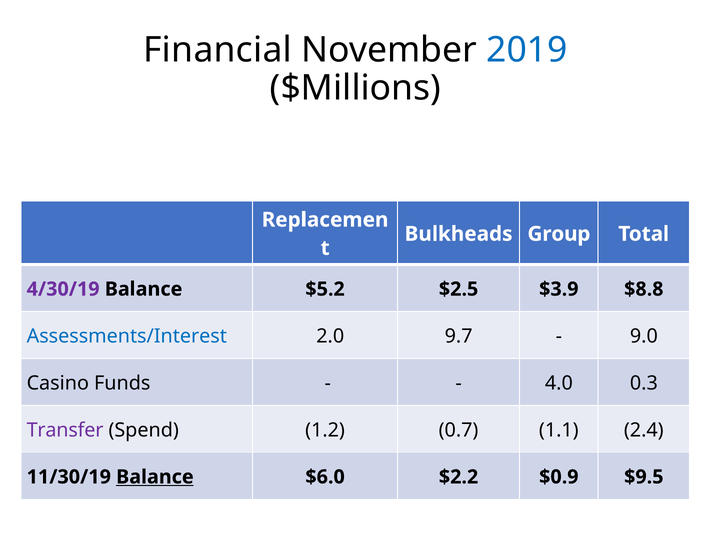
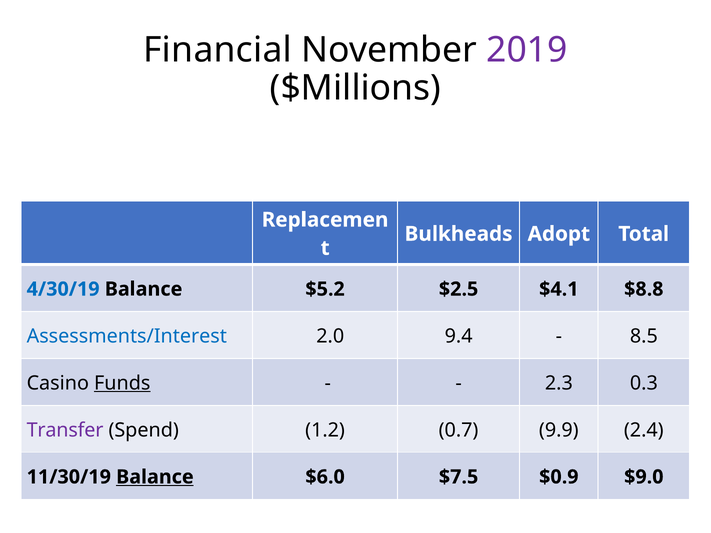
2019 colour: blue -> purple (527, 50)
Group: Group -> Adopt (559, 234)
4/30/19 colour: purple -> blue (63, 289)
$3.9: $3.9 -> $4.1 (559, 289)
9.7: 9.7 -> 9.4 (459, 336)
9.0: 9.0 -> 8.5 (644, 336)
Funds underline: none -> present (122, 383)
4.0: 4.0 -> 2.3 (559, 383)
1.1: 1.1 -> 9.9 (559, 430)
$2.2: $2.2 -> $7.5 (459, 477)
$9.5: $9.5 -> $9.0 (644, 477)
